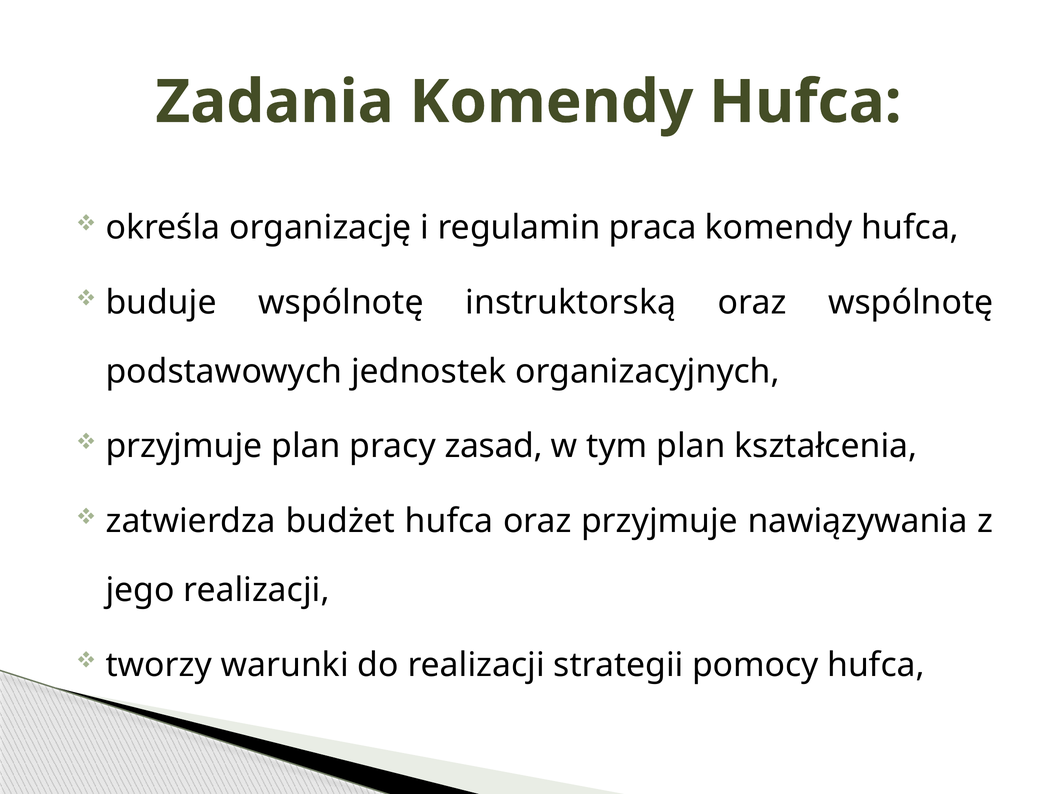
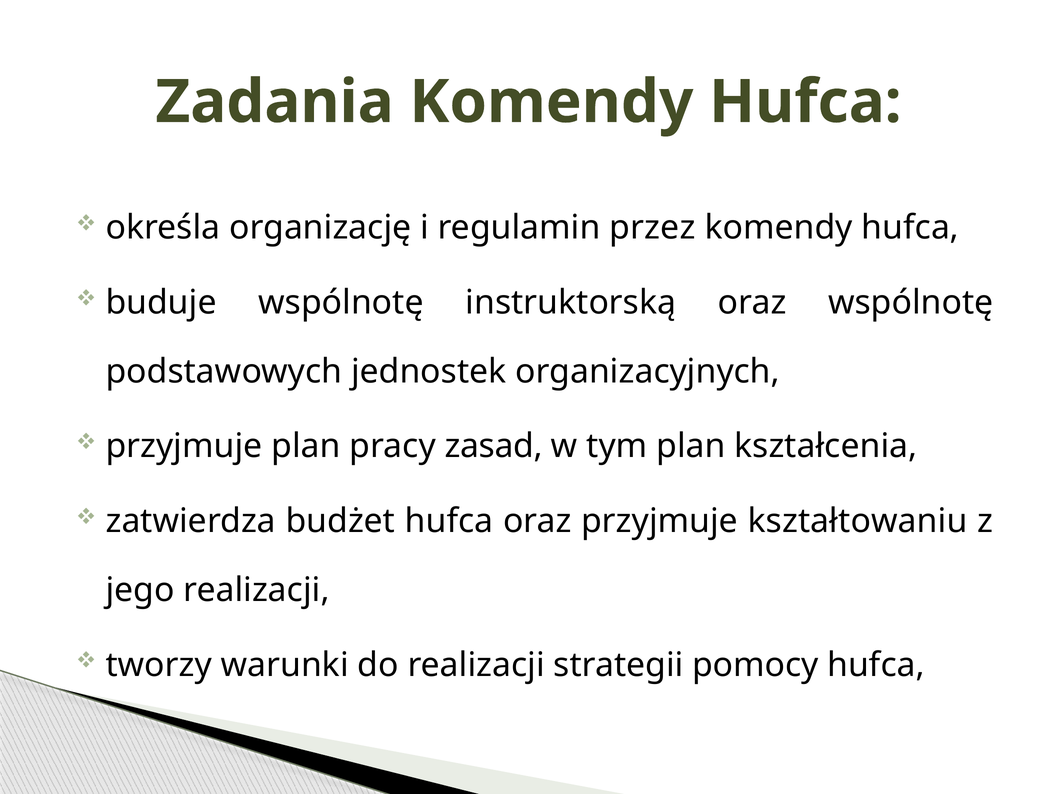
praca: praca -> przez (652, 228)
nawiązywania: nawiązywania -> kształtowaniu (858, 521)
